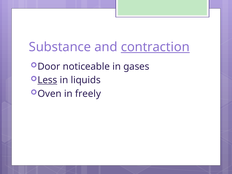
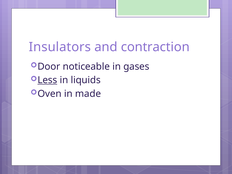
Substance: Substance -> Insulators (60, 47)
contraction underline: present -> none (155, 47)
freely: freely -> made (88, 94)
